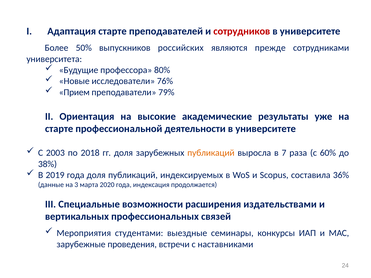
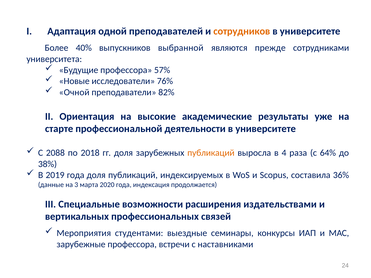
Адаптация старте: старте -> одной (113, 31)
сотрудников colour: red -> orange (242, 31)
50%: 50% -> 40% (84, 48)
российских: российских -> выбранной (181, 48)
80%: 80% -> 57% (162, 70)
Прием: Прием -> Очной (74, 92)
79%: 79% -> 82% (166, 92)
2003: 2003 -> 2088 (55, 153)
7: 7 -> 4 (284, 153)
60%: 60% -> 64% (328, 153)
зарубежные проведения: проведения -> профессора (132, 245)
